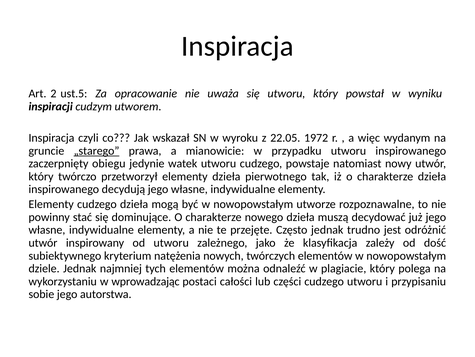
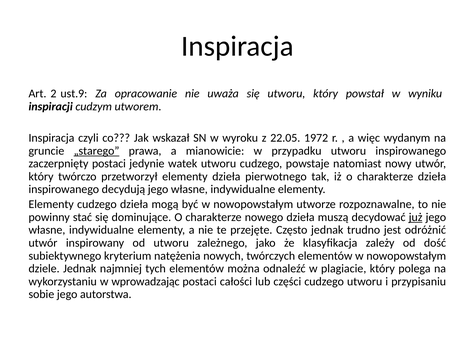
ust.5: ust.5 -> ust.9 (74, 93)
zaczerpnięty obiegu: obiegu -> postaci (109, 163)
już underline: none -> present (416, 217)
